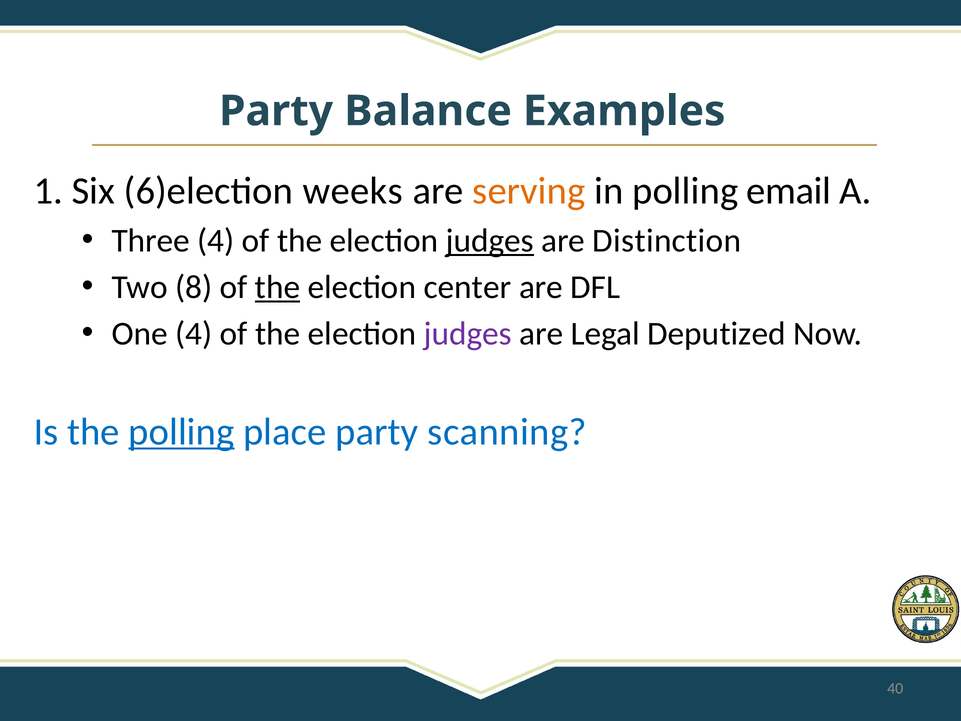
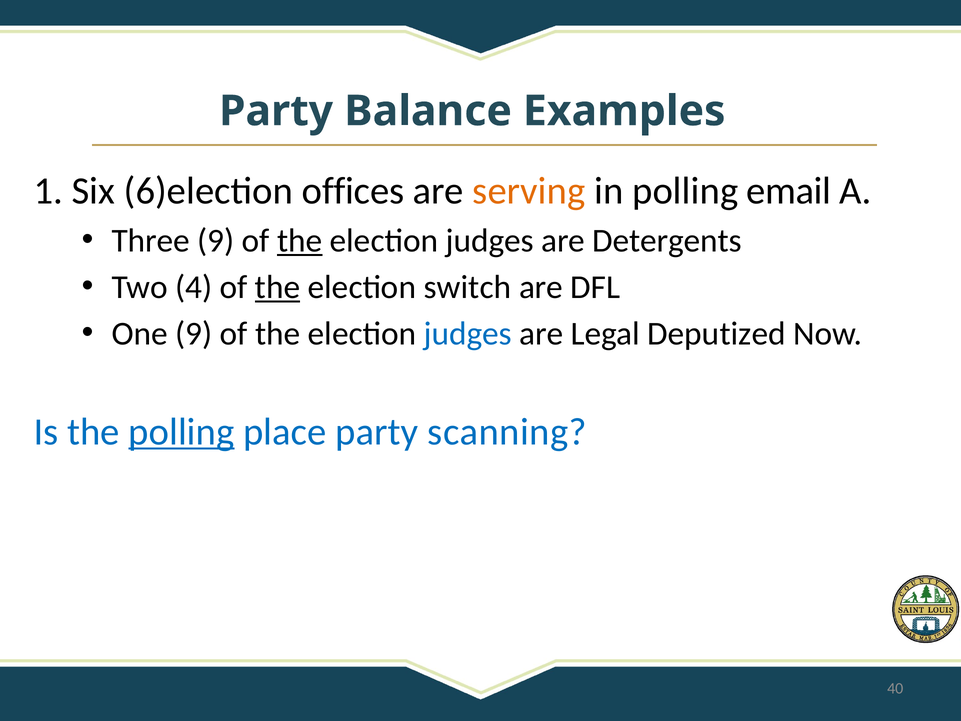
weeks: weeks -> offices (353, 191)
Three 4: 4 -> 9 (216, 240)
the underline: none -> present (300, 240)
judges underline: present -> none (490, 240)
Distinction: Distinction -> Detergents (667, 240)
8: 8 -> 4 (194, 287)
center: center -> switch (468, 287)
One 4: 4 -> 9 (194, 334)
judges colour: purple -> blue (468, 334)
